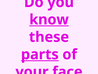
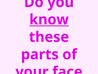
parts underline: present -> none (40, 54)
